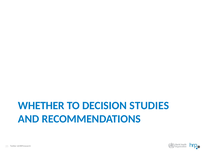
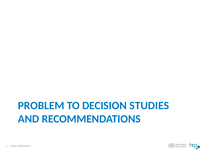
WHETHER: WHETHER -> PROBLEM (41, 106)
